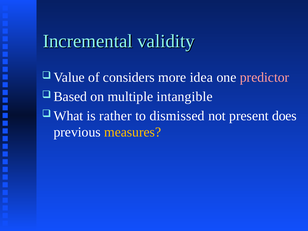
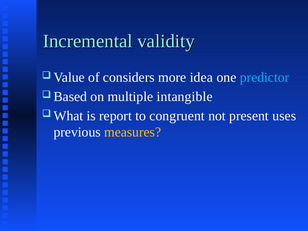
predictor colour: pink -> light blue (265, 77)
rather: rather -> report (116, 116)
dismissed: dismissed -> congruent (177, 116)
does: does -> uses (284, 116)
